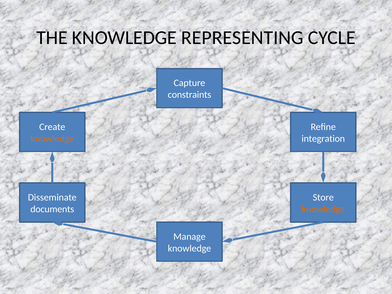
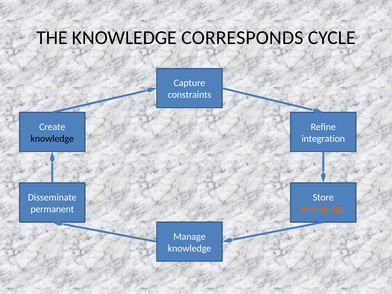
REPRESENTING: REPRESENTING -> CORRESPONDS (242, 38)
knowledge colour: orange -> black (52, 139)
documents: documents -> permanent (52, 209)
